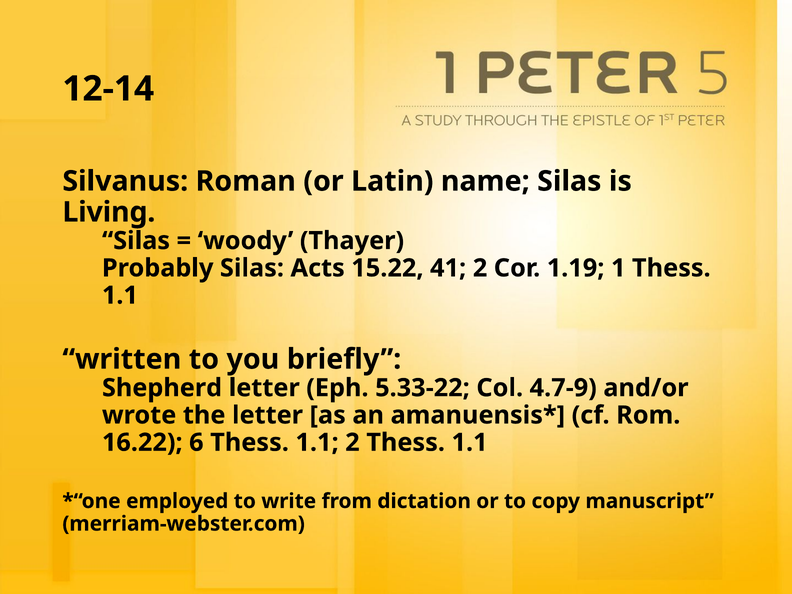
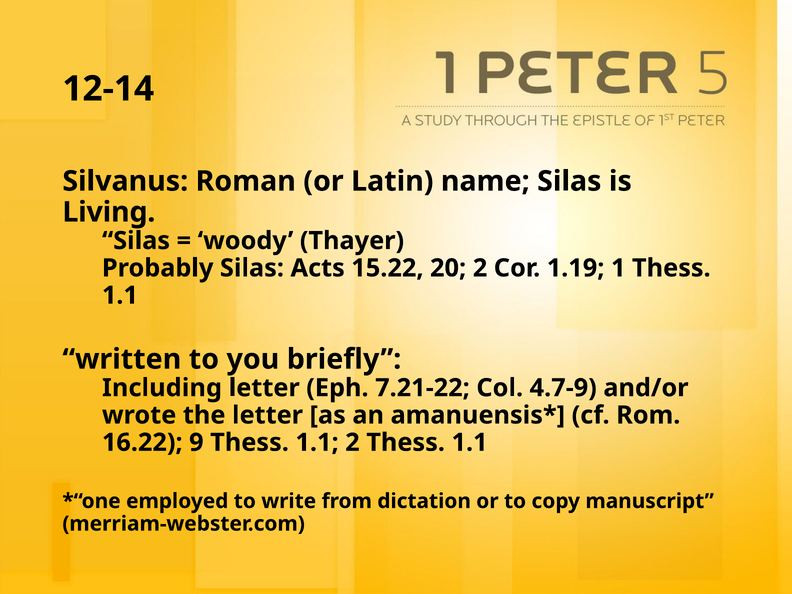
41: 41 -> 20 (448, 268)
Shepherd: Shepherd -> Including (162, 388)
5.33-22: 5.33-22 -> 7.21-22 (422, 388)
6: 6 -> 9 (196, 443)
